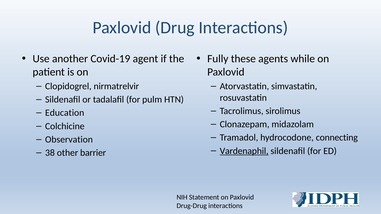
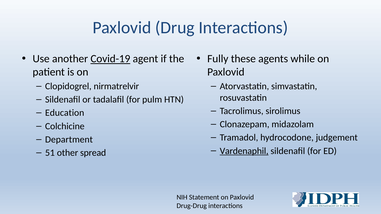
Covid-19 underline: none -> present (110, 59)
connecting: connecting -> judgement (337, 138)
Observation: Observation -> Department (69, 140)
38: 38 -> 51 (50, 153)
barrier: barrier -> spread (93, 153)
